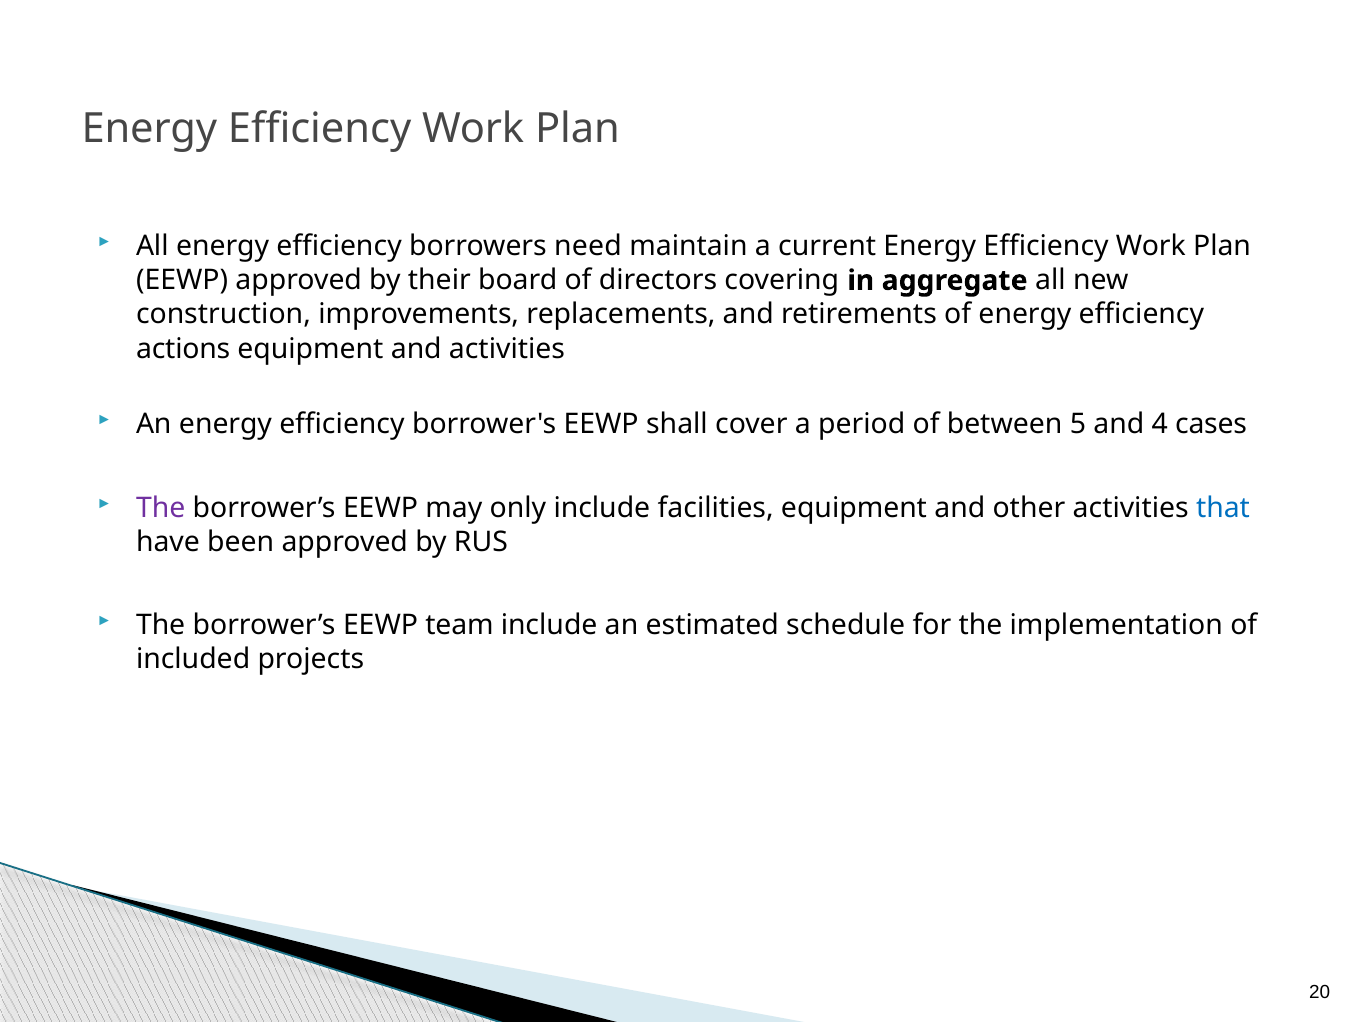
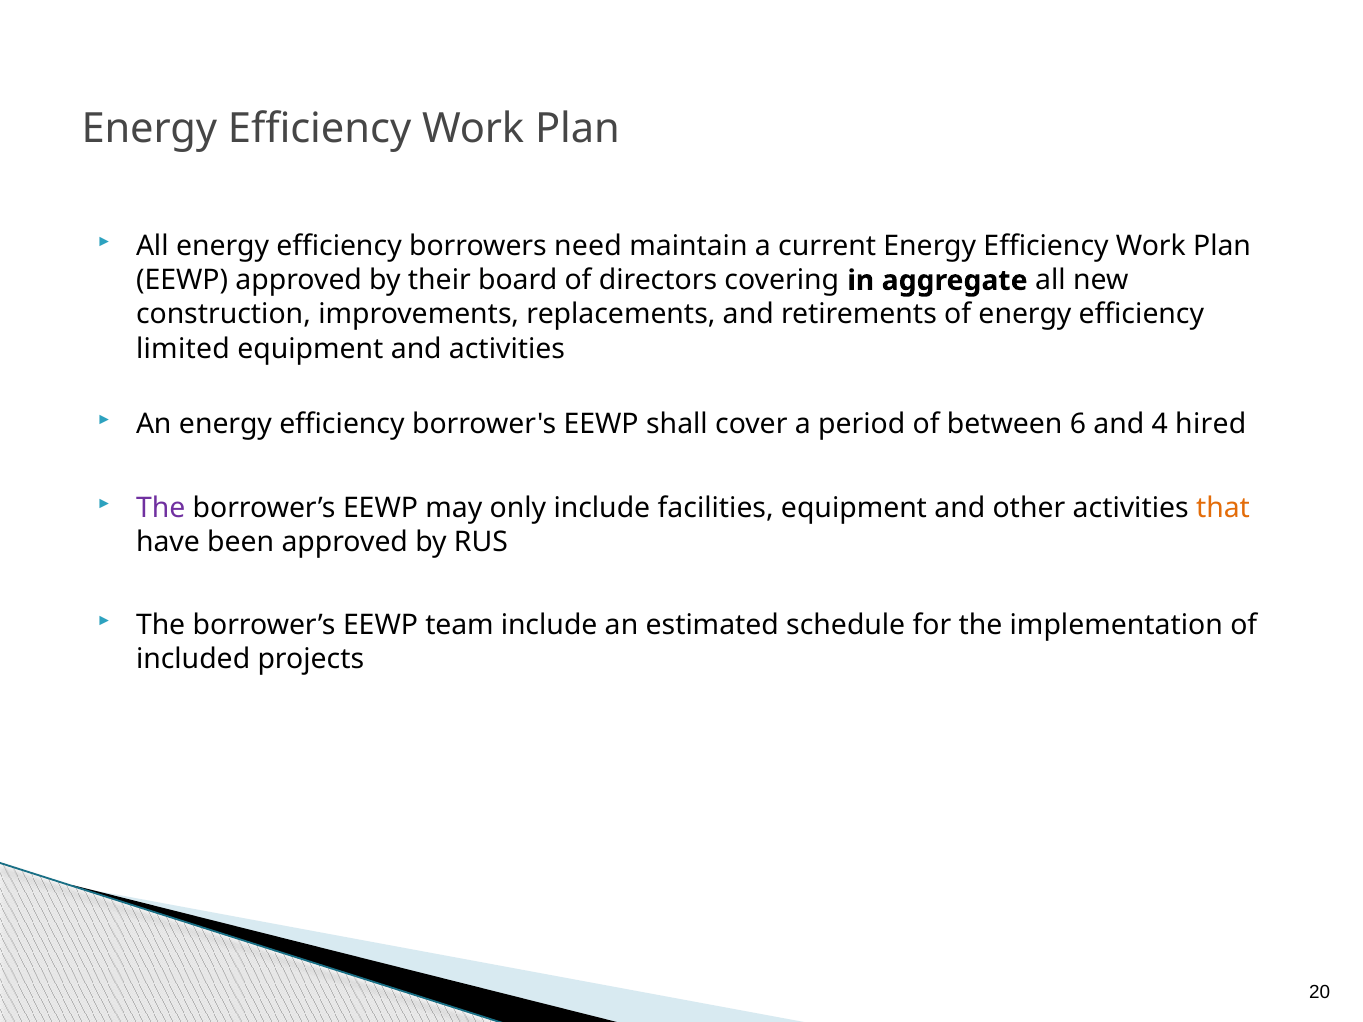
actions: actions -> limited (183, 349)
5: 5 -> 6 (1078, 424)
cases: cases -> hired (1211, 424)
that colour: blue -> orange (1223, 508)
